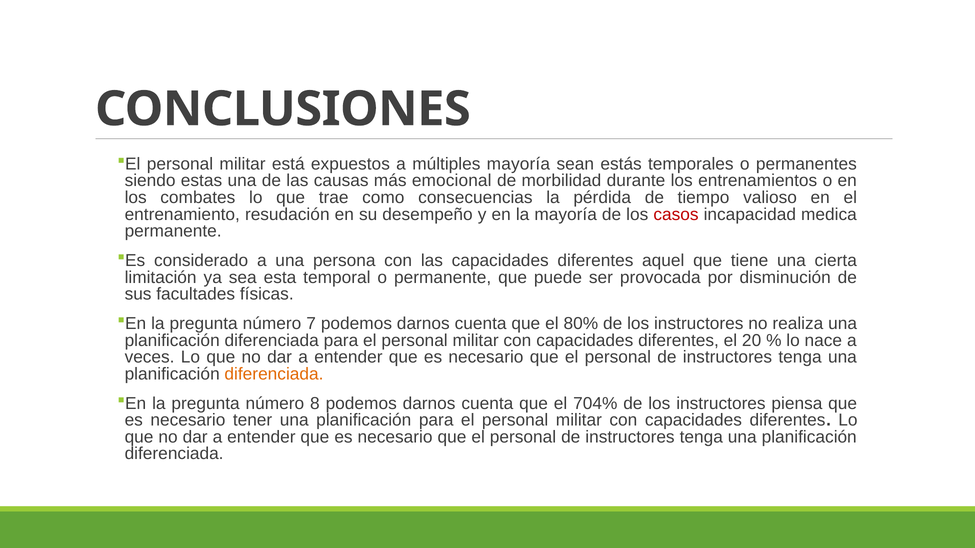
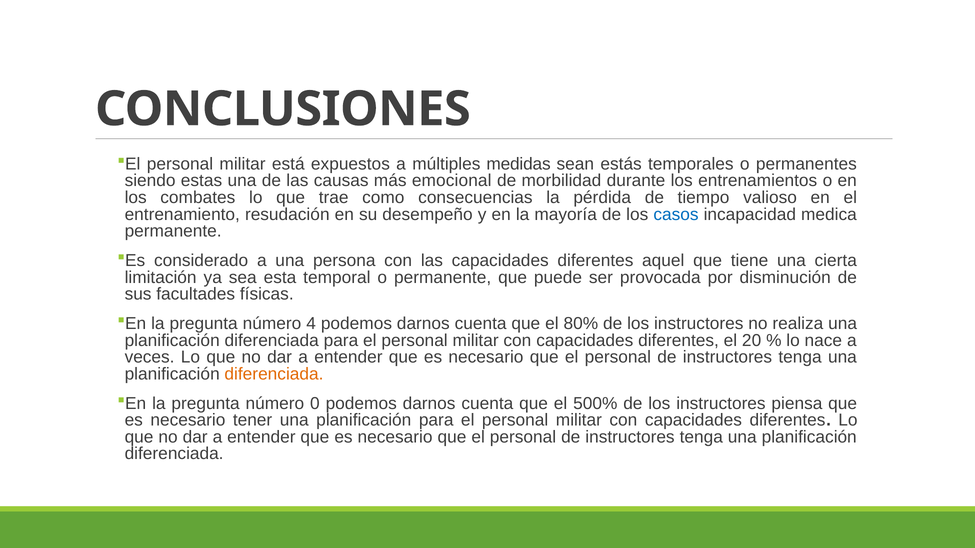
múltiples mayoría: mayoría -> medidas (519, 164)
casos colour: red -> blue (676, 214)
7: 7 -> 4 (311, 324)
8: 8 -> 0 (315, 404)
704%: 704% -> 500% (595, 404)
